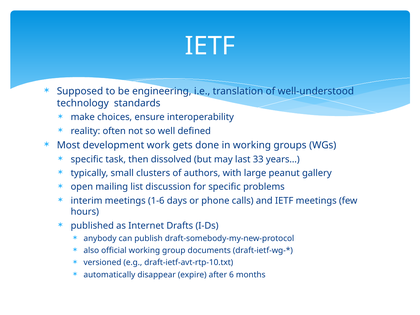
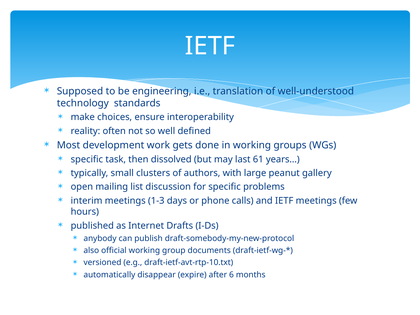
33: 33 -> 61 (258, 159)
1-6: 1-6 -> 1-3 (156, 201)
